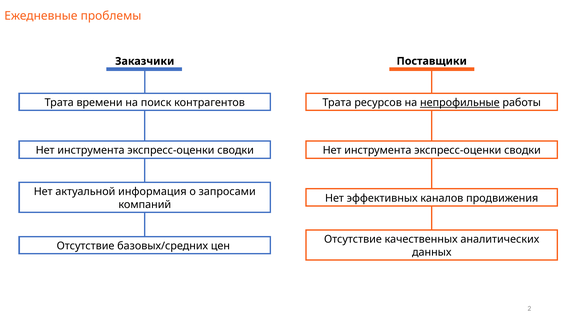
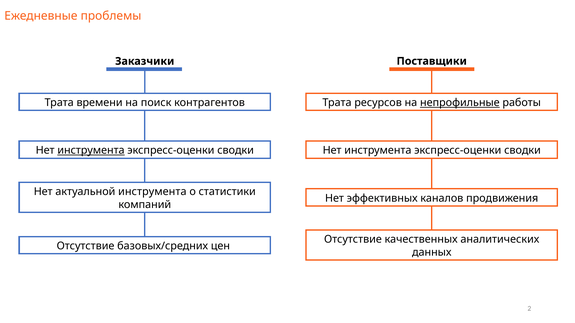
инструмента underline: none -> present (91, 151)
актуальной информация: информация -> инструмента (152, 192)
запросами: запросами -> статистики (227, 192)
